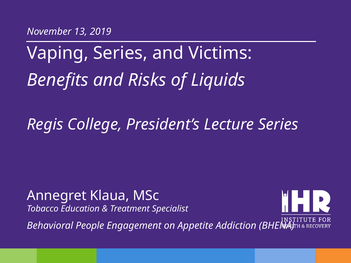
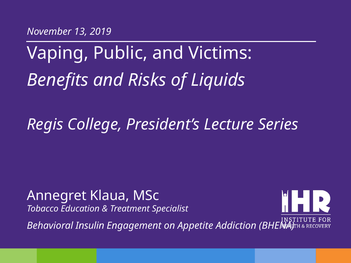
Vaping Series: Series -> Public (120, 53)
People: People -> Insulin (90, 226)
